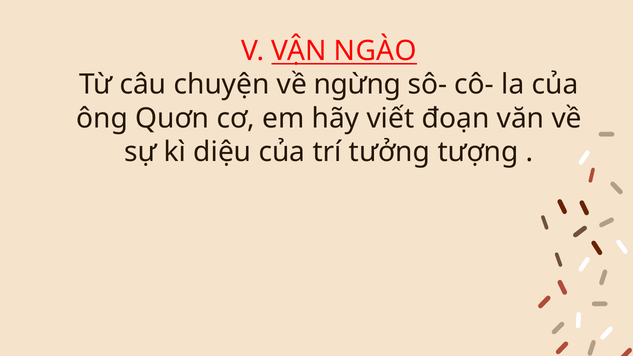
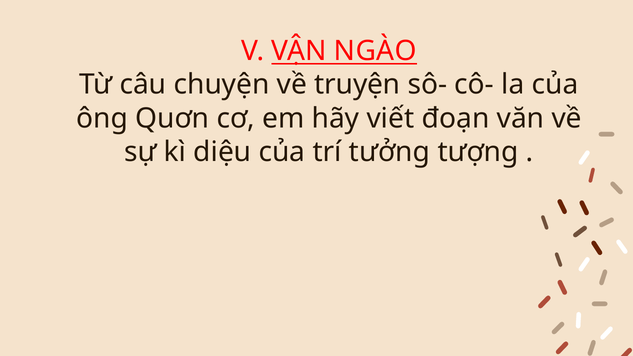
ngừng: ngừng -> truyện (357, 85)
